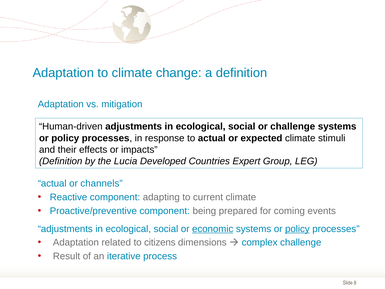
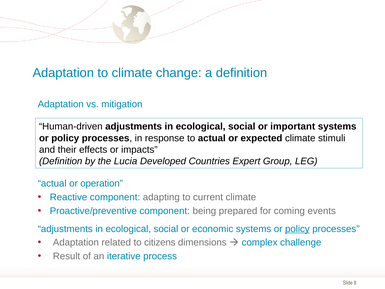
or challenge: challenge -> important (293, 126)
channels: channels -> operation (102, 183)
economic underline: present -> none (213, 229)
